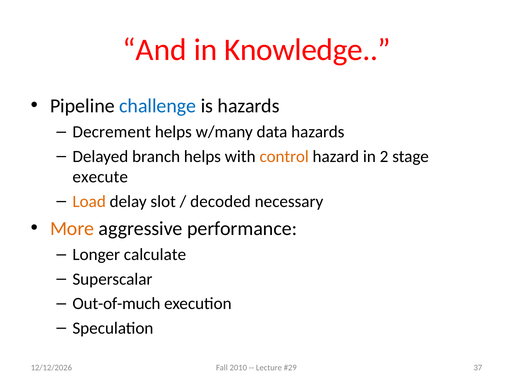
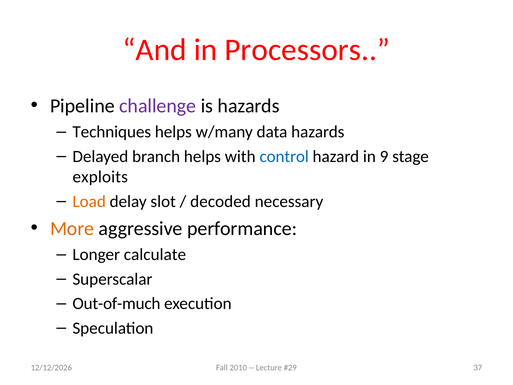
Knowledge: Knowledge -> Processors (307, 50)
challenge colour: blue -> purple (158, 106)
Decrement: Decrement -> Techniques (112, 132)
control colour: orange -> blue (284, 156)
2: 2 -> 9 (384, 156)
execute: execute -> exploits (100, 177)
